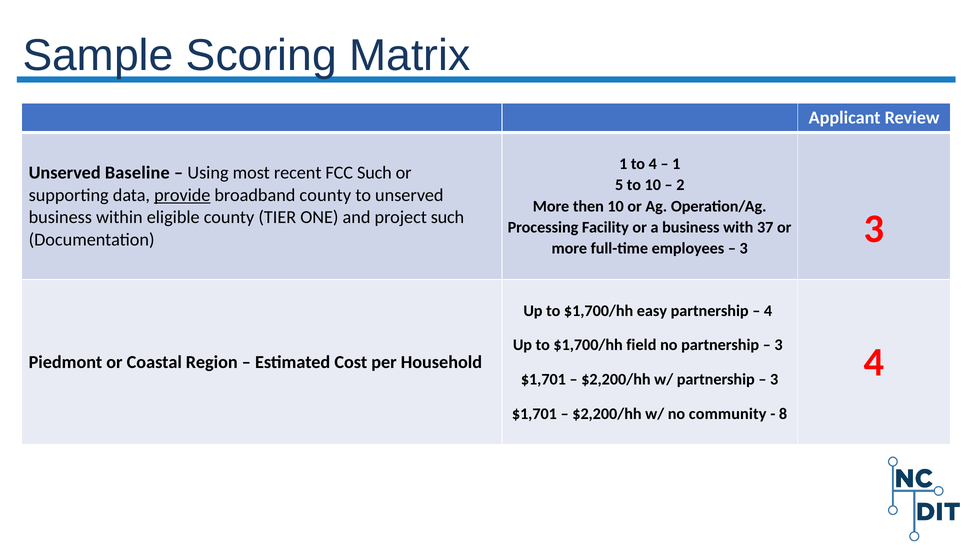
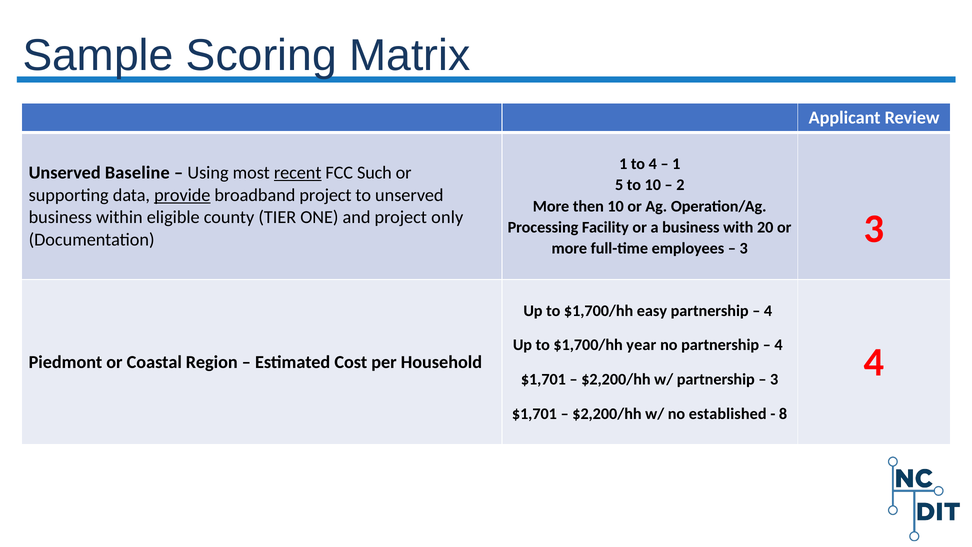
recent underline: none -> present (298, 173)
broadband county: county -> project (325, 195)
project such: such -> only (447, 217)
37: 37 -> 20 (765, 227)
field: field -> year (641, 345)
3: 3 -> 4 (779, 345)
community: community -> established (728, 414)
